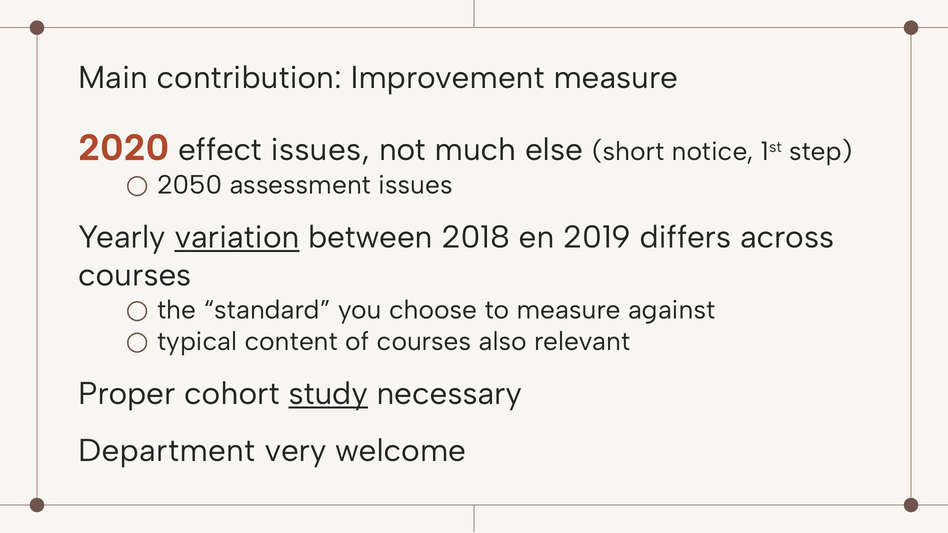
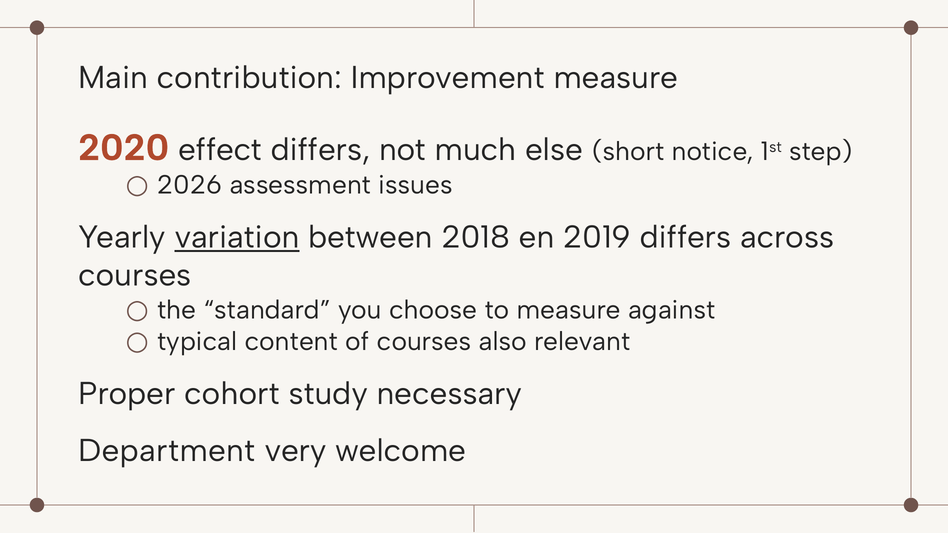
effect issues: issues -> differs (321, 150)
2050: 2050 -> 2026 (190, 185)
study underline: present -> none (328, 394)
